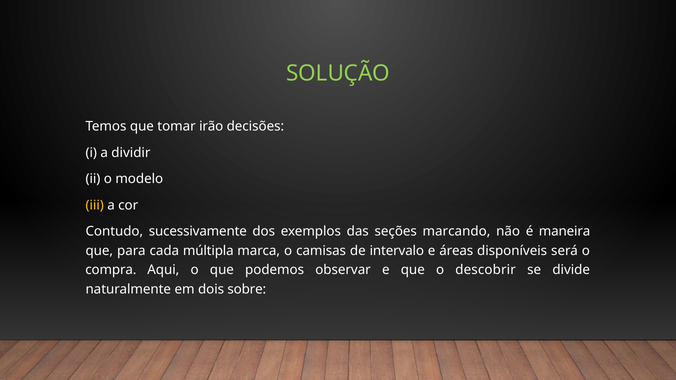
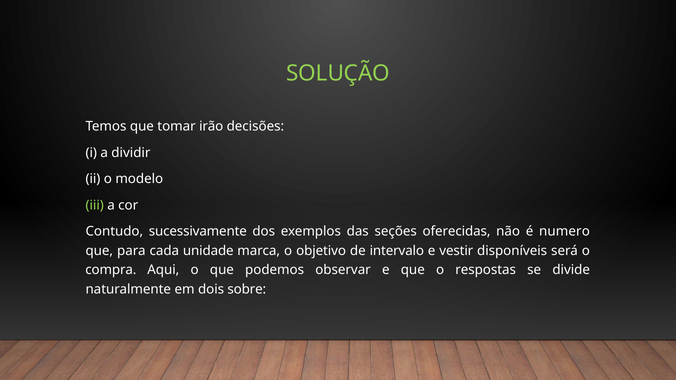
iii colour: yellow -> light green (95, 205)
marcando: marcando -> oferecidas (457, 232)
maneira: maneira -> numero (564, 232)
múltipla: múltipla -> unidade (208, 251)
camisas: camisas -> objetivo (321, 251)
áreas: áreas -> vestir (456, 251)
descobrir: descobrir -> respostas (486, 270)
